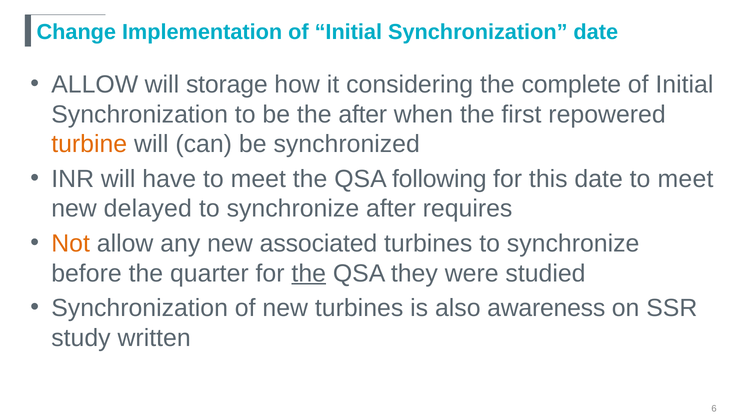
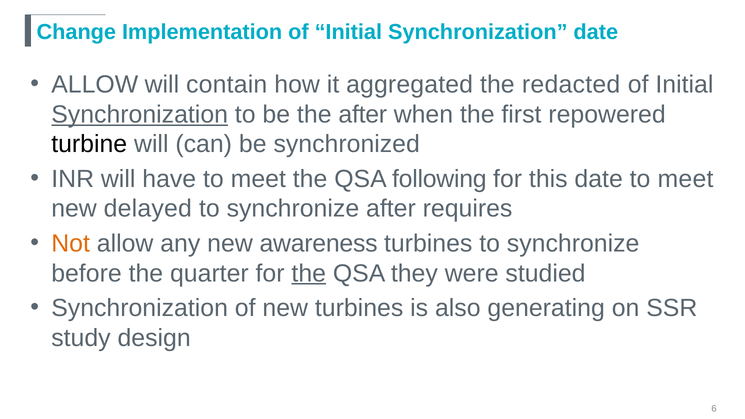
storage: storage -> contain (227, 85)
considering: considering -> aggregated (410, 85)
complete: complete -> redacted (571, 85)
Synchronization underline: none -> present (140, 114)
turbine colour: orange -> black (89, 144)
associated: associated -> awareness (319, 244)
awareness: awareness -> generating (546, 308)
written: written -> design (154, 338)
